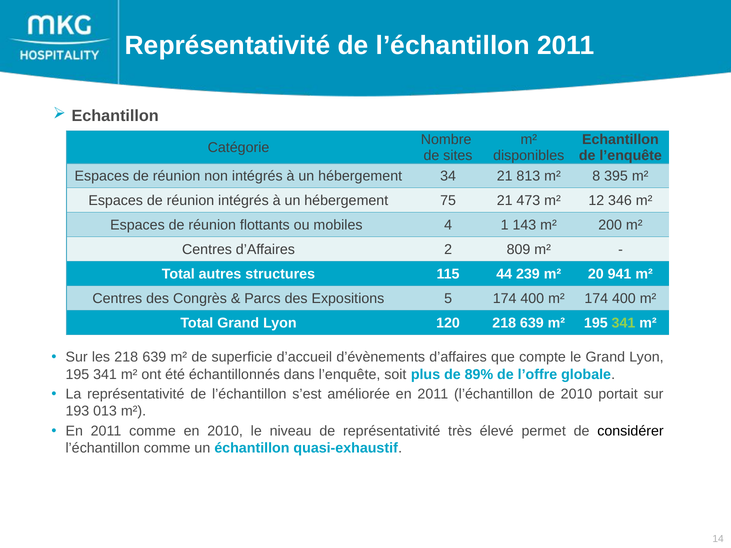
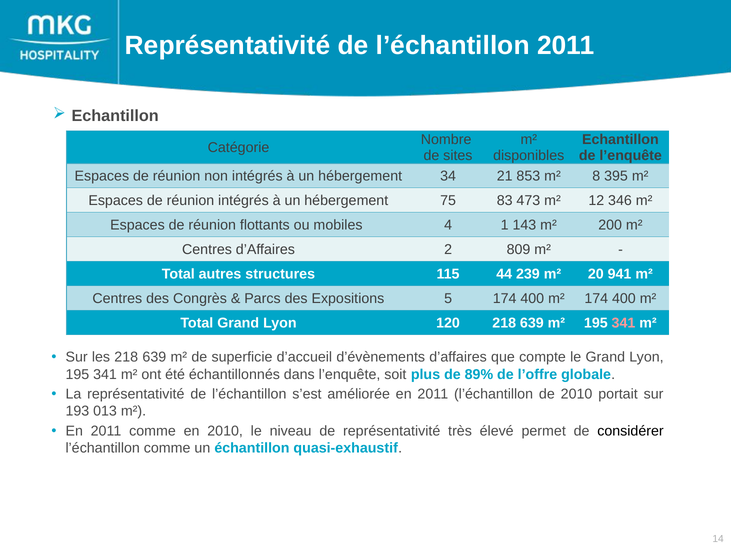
813: 813 -> 853 (528, 176)
75 21: 21 -> 83 (505, 201)
341 colour: light green -> pink (623, 323)
